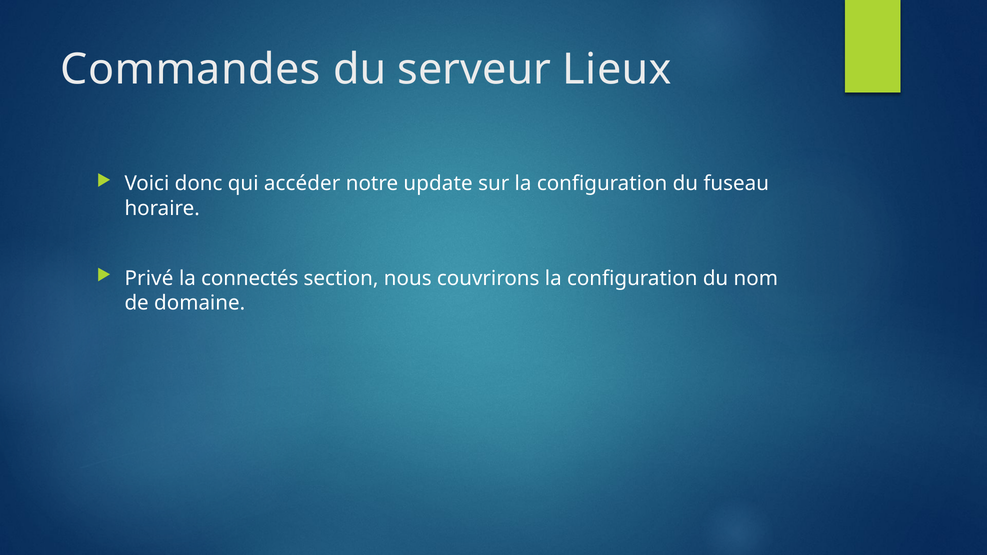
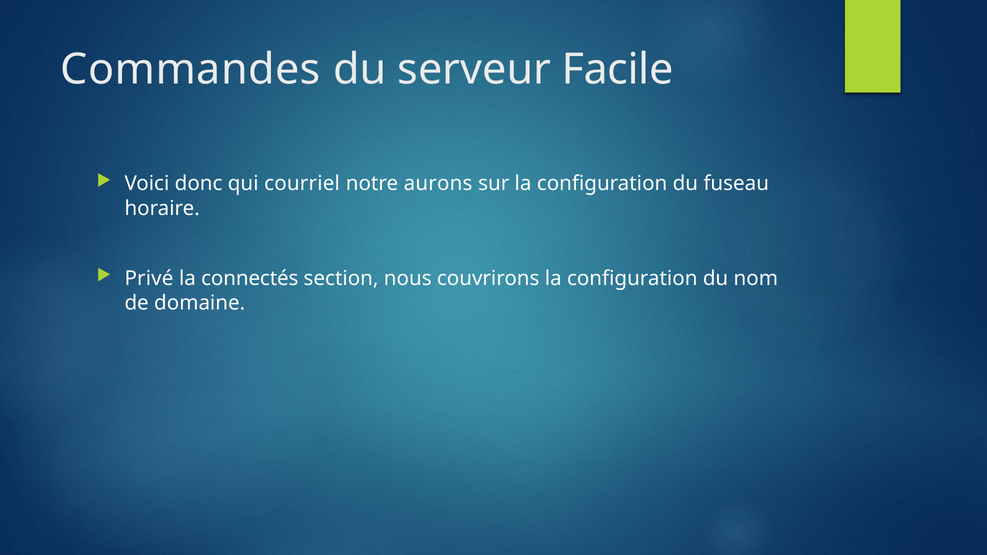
Lieux: Lieux -> Facile (618, 69)
accéder: accéder -> courriel (302, 184)
update: update -> aurons (438, 184)
